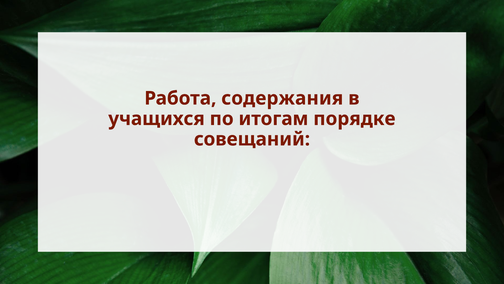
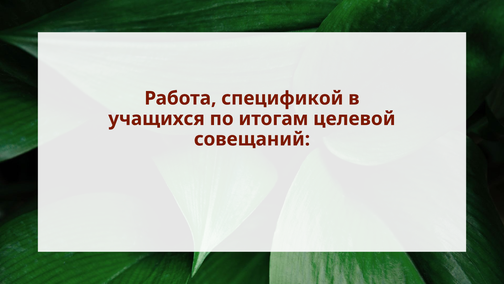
содержания: содержания -> спецификой (282, 98)
порядке: порядке -> целевой (354, 119)
